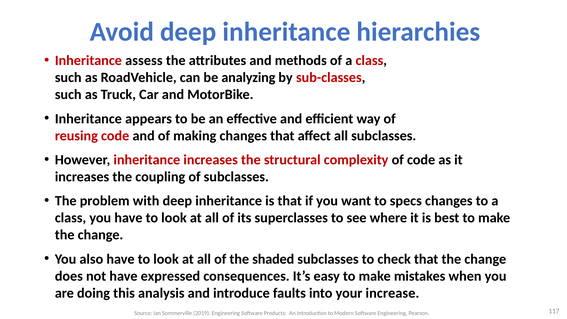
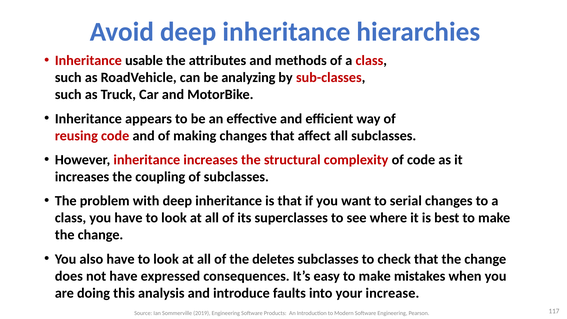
assess: assess -> usable (144, 61)
specs: specs -> serial (406, 201)
shaded: shaded -> deletes (273, 259)
